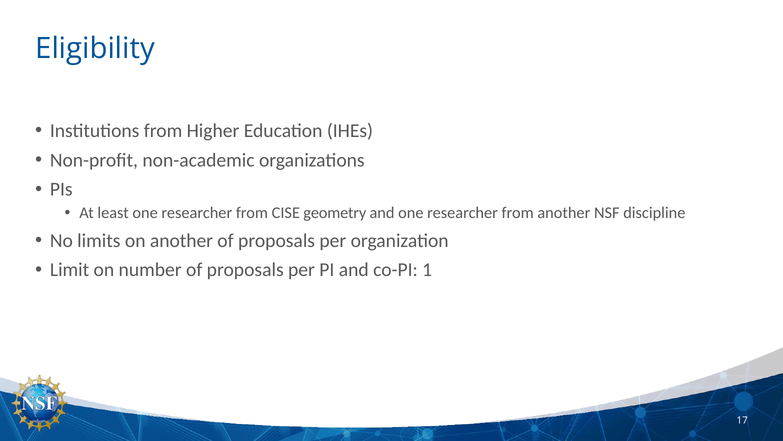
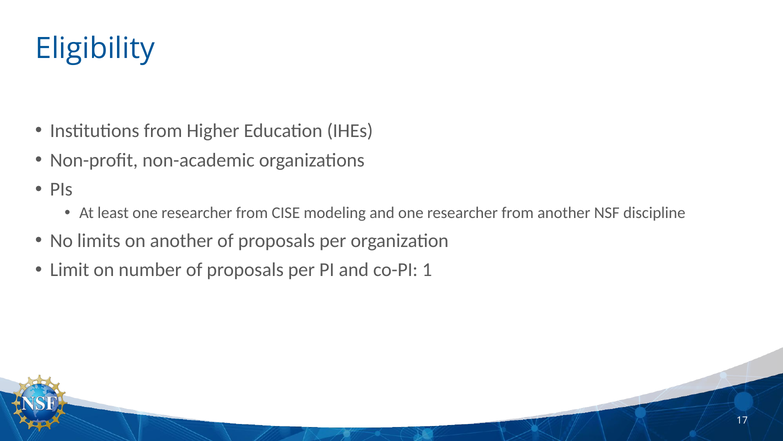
geometry: geometry -> modeling (335, 213)
